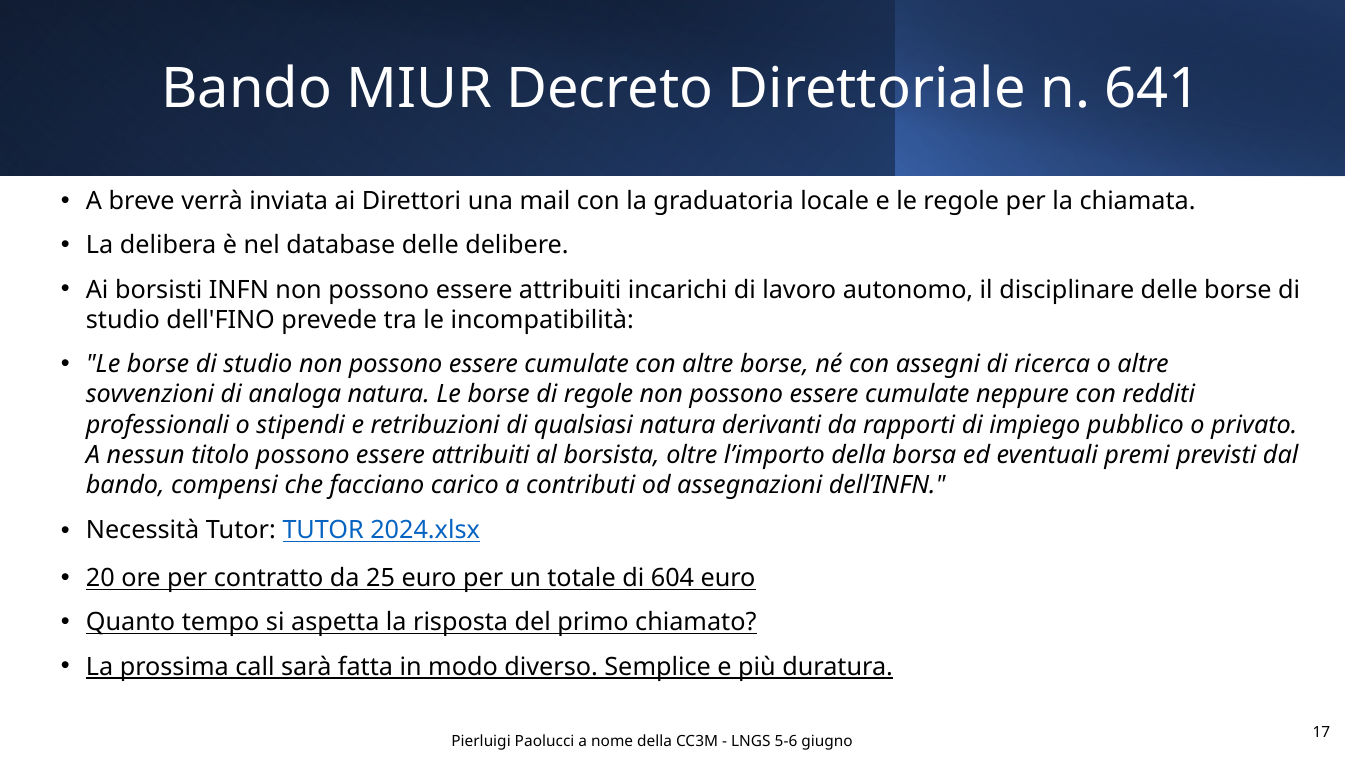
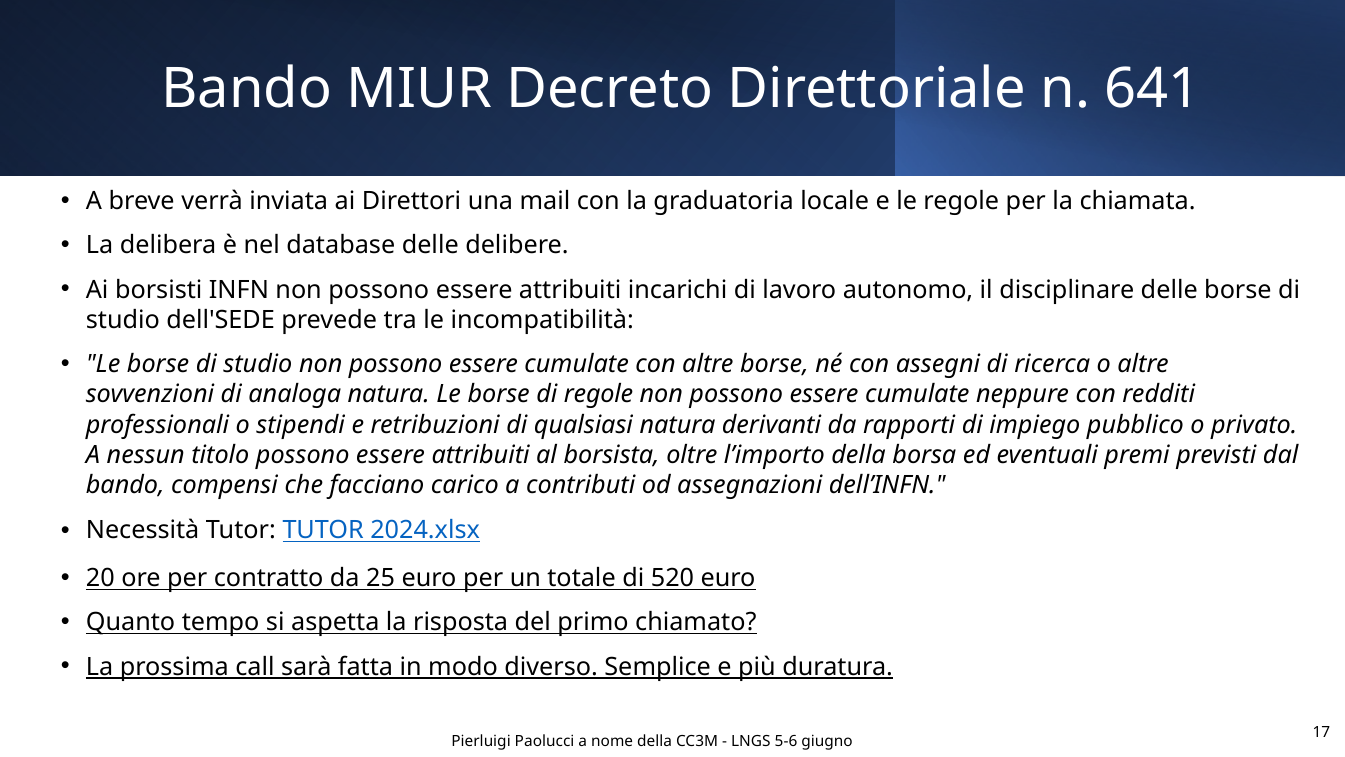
dell'FINO: dell'FINO -> dell'SEDE (221, 320)
604: 604 -> 520 (672, 578)
